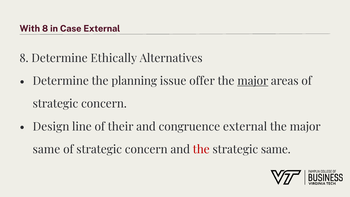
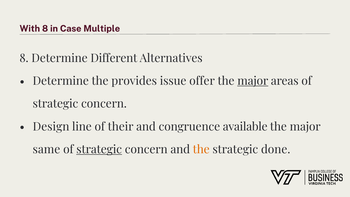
Case External: External -> Multiple (102, 29)
Ethically: Ethically -> Different (114, 58)
planning: planning -> provides (134, 81)
congruence external: external -> available (245, 127)
strategic underline: none -> present (99, 149)
the colour: red -> orange (201, 149)
strategic same: same -> done (276, 149)
